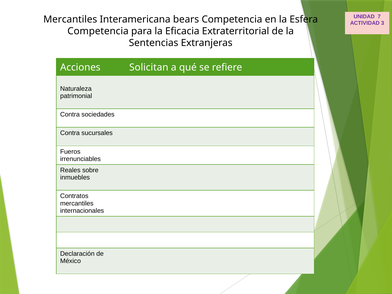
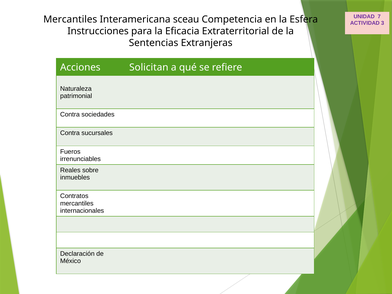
bears: bears -> sceau (186, 19)
Competencia: Competencia -> Instrucciones (98, 31)
